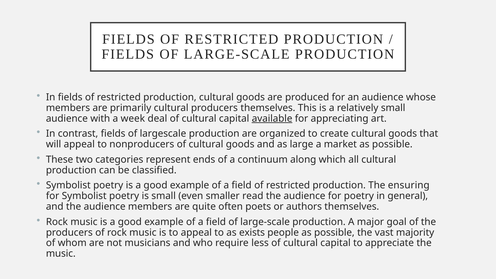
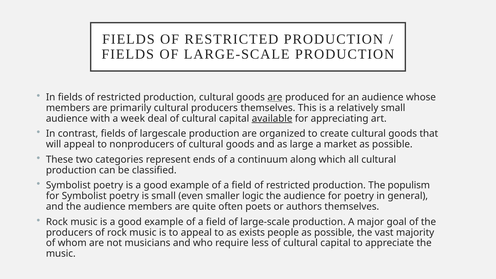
are underline: none -> present (275, 97)
ensuring: ensuring -> populism (409, 185)
read: read -> logic (253, 196)
